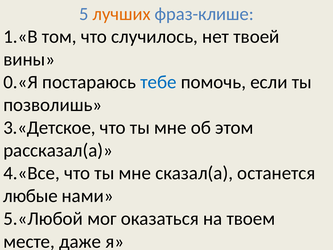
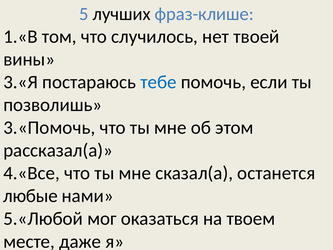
лучших colour: orange -> black (122, 14)
0.«Я: 0.«Я -> 3.«Я (21, 82)
3.«Детское: 3.«Детское -> 3.«Помочь (49, 128)
